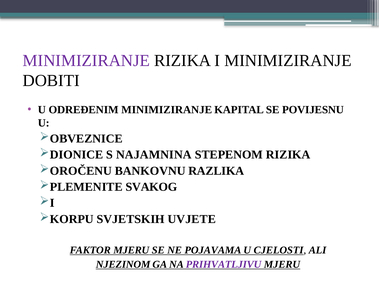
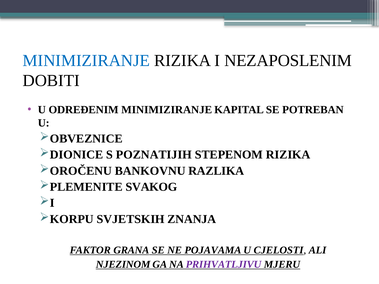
MINIMIZIRANJE colour: purple -> blue (86, 61)
I MINIMIZIRANJE: MINIMIZIRANJE -> NEZAPOSLENIM (288, 61)
POVIJESNU: POVIJESNU -> POTREBAN (313, 110)
NAJAMNINA: NAJAMNINA -> POZNATIJIH (154, 155)
UVJETE: UVJETE -> ZNANJA (192, 219)
FAKTOR MJERU: MJERU -> GRANA (131, 250)
